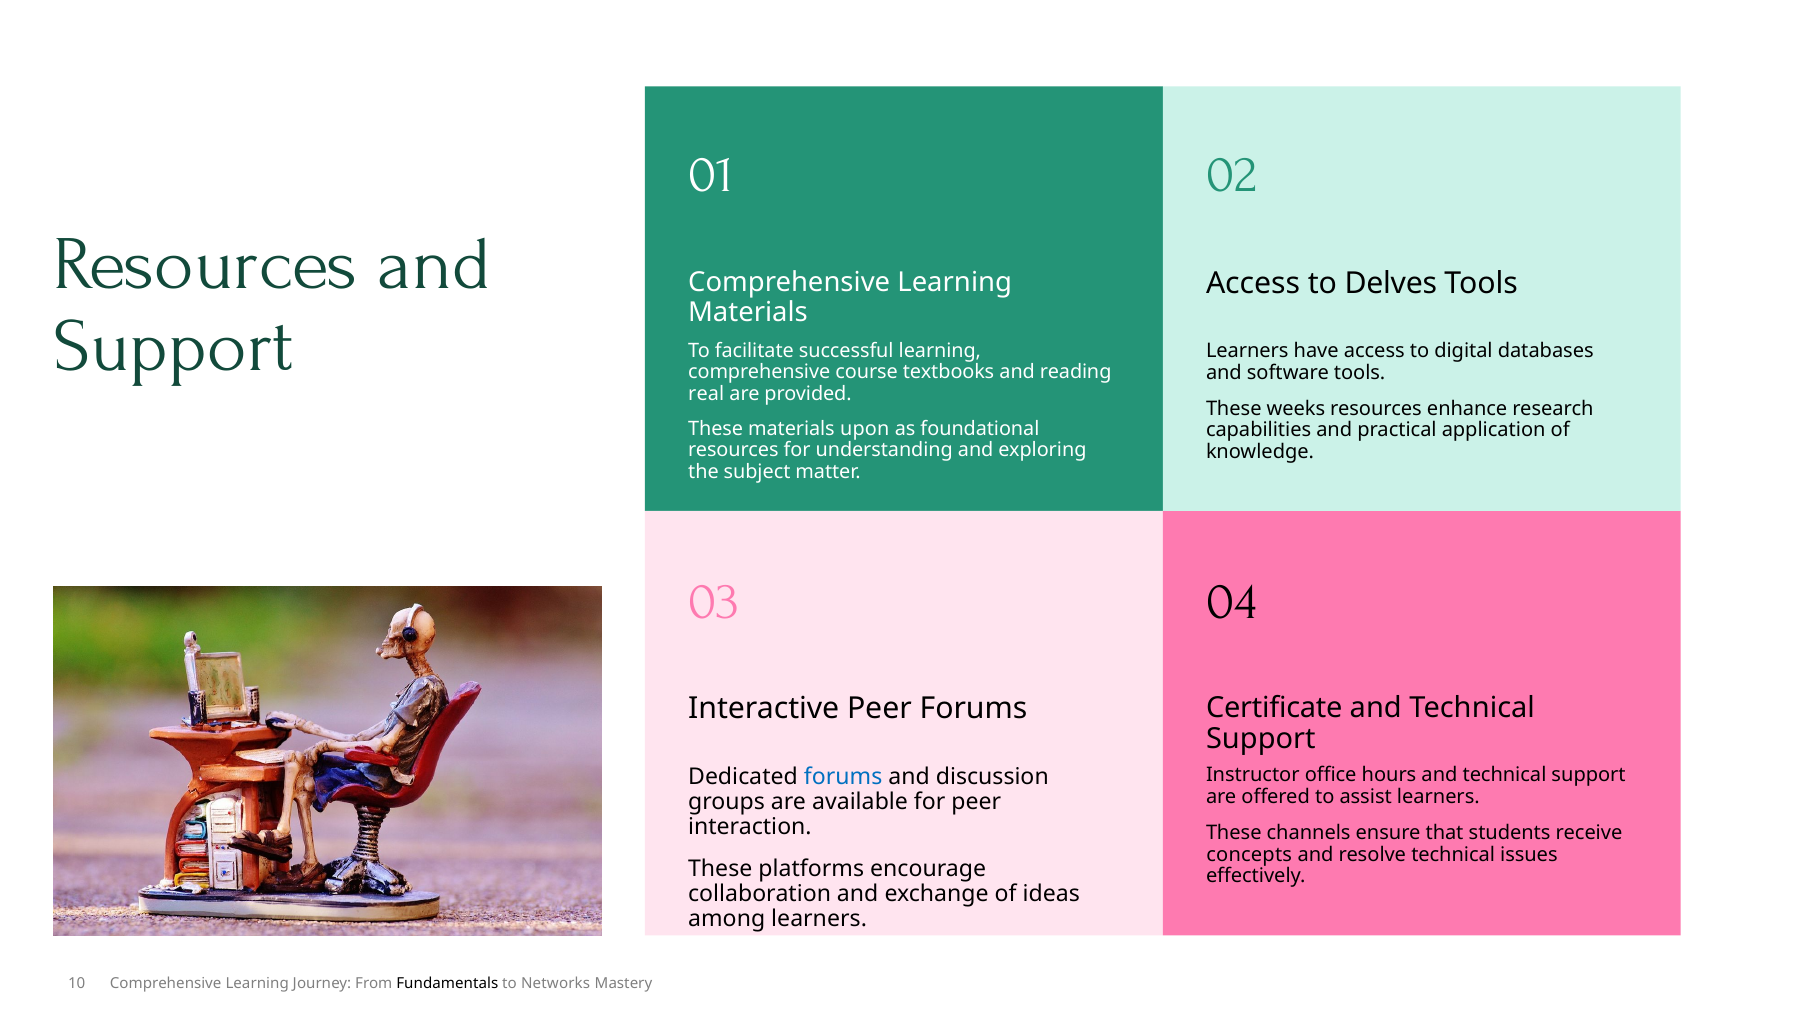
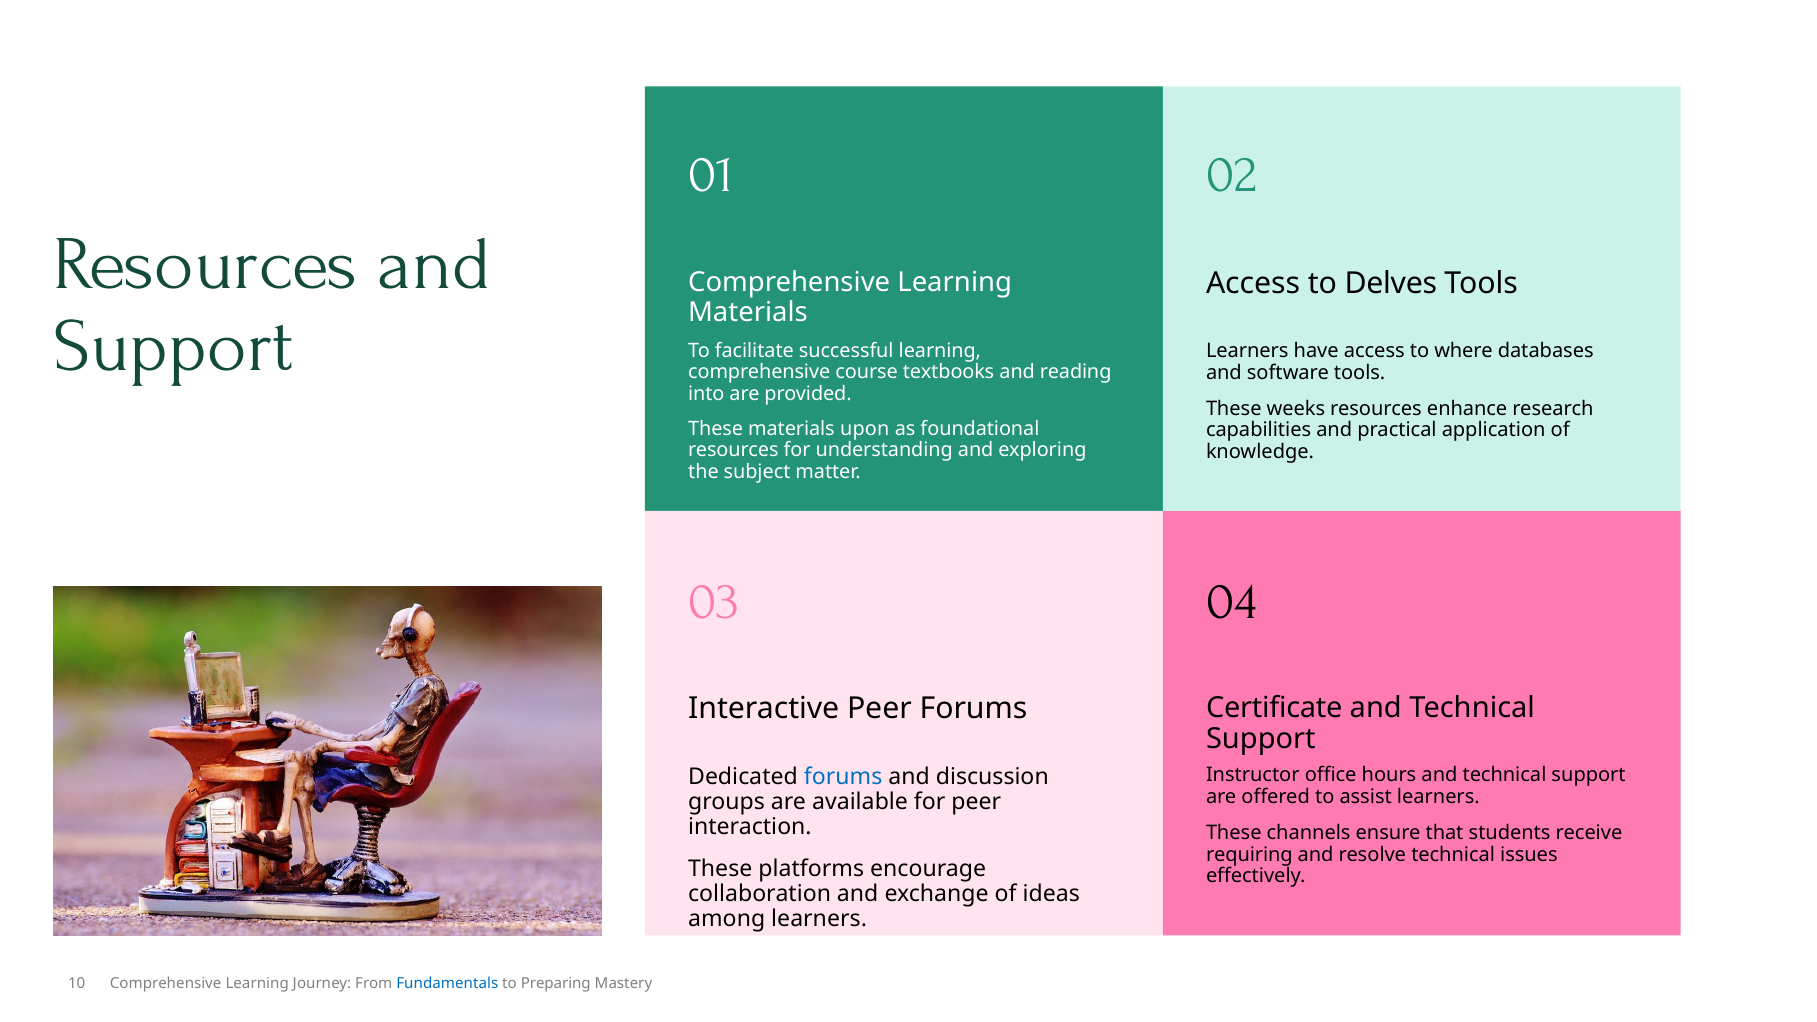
digital: digital -> where (1464, 351)
real: real -> into (706, 393)
concepts: concepts -> requiring (1249, 855)
Fundamentals colour: black -> blue (447, 983)
Networks: Networks -> Preparing (556, 983)
